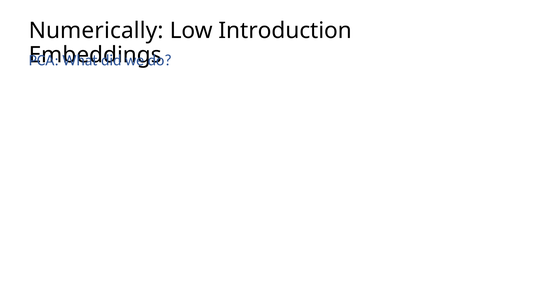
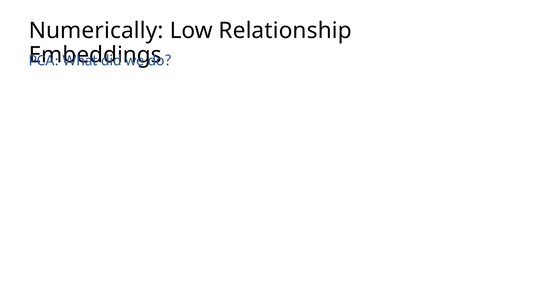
Introduction: Introduction -> Relationship (285, 31)
